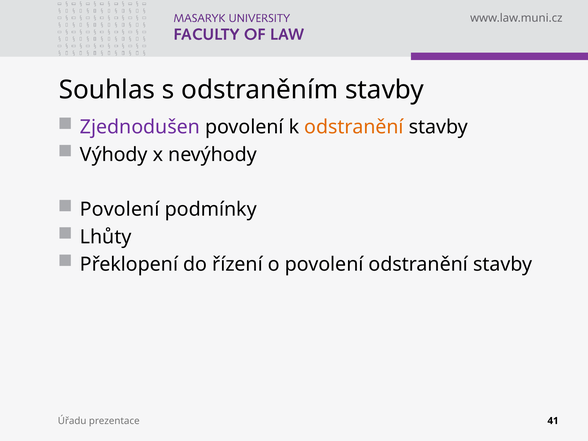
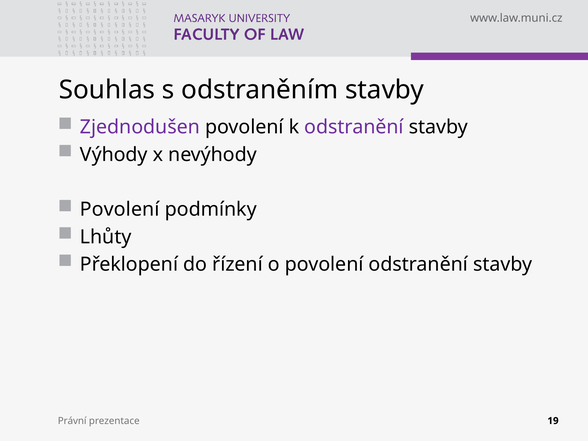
odstranění colour: orange -> purple (354, 127)
Úřadu: Úřadu -> Právní (72, 421)
41: 41 -> 19 (553, 421)
